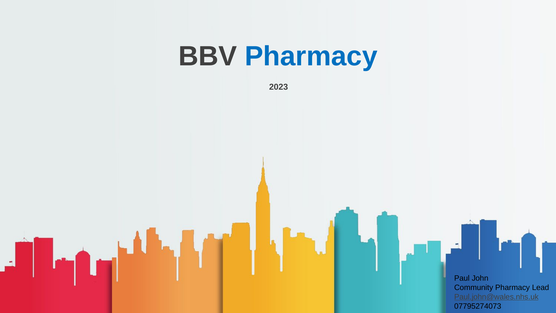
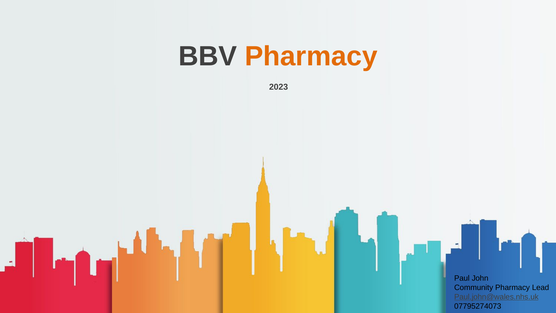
Pharmacy colour: blue -> orange (311, 56)
